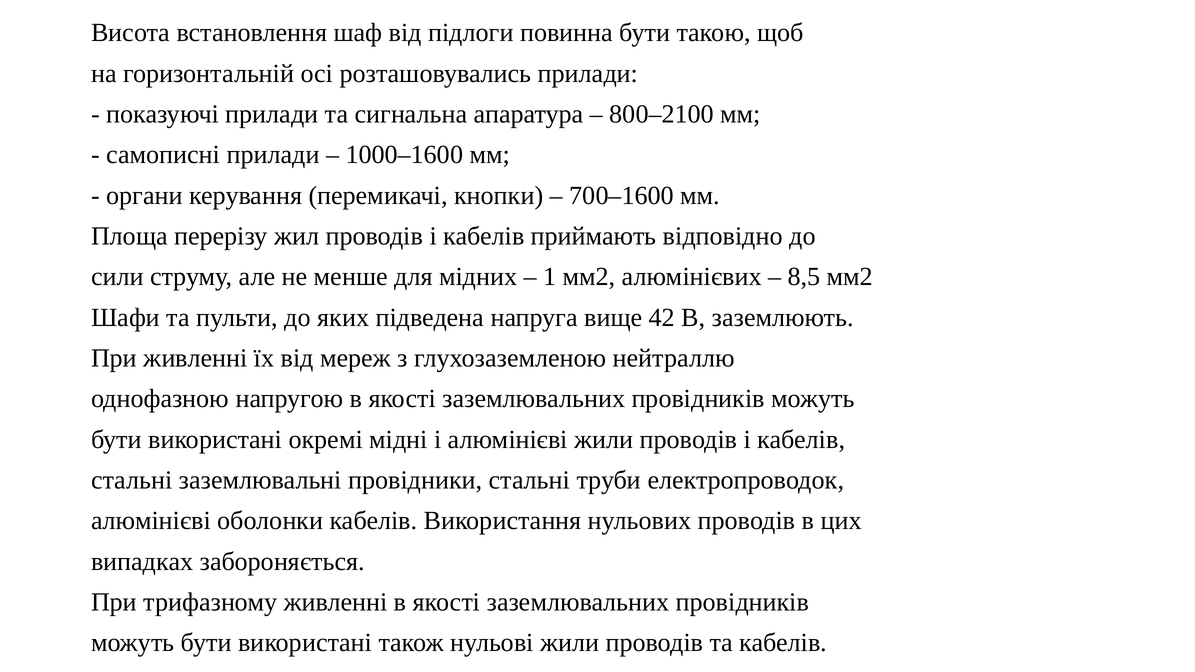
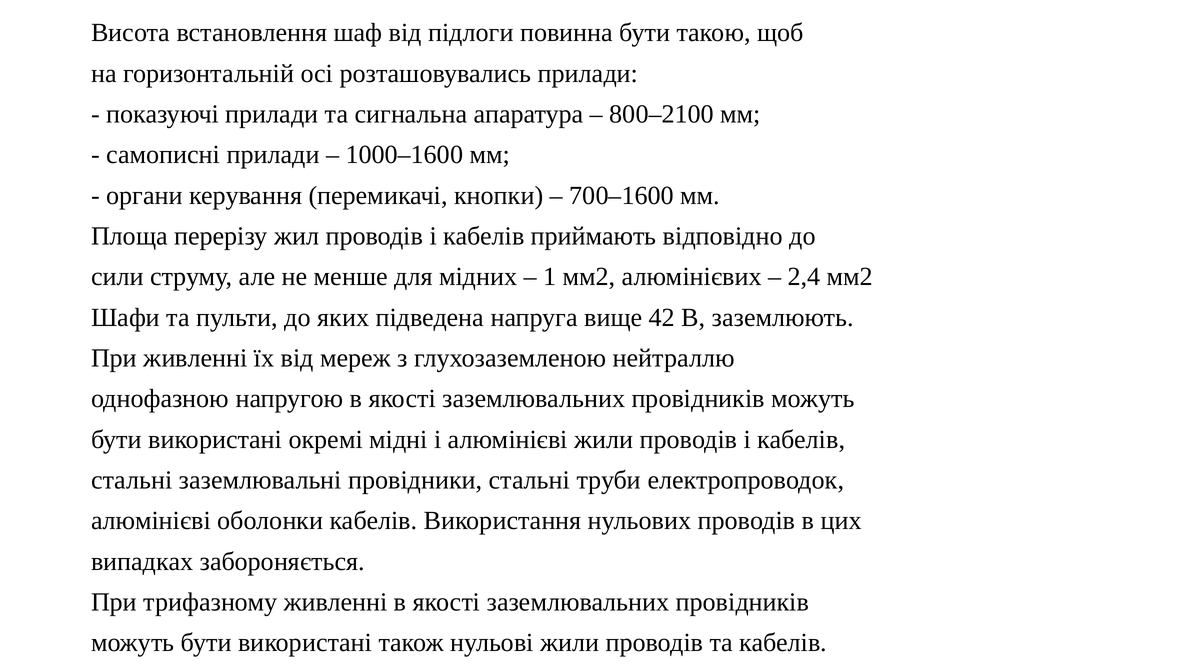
8,5: 8,5 -> 2,4 (804, 277)
